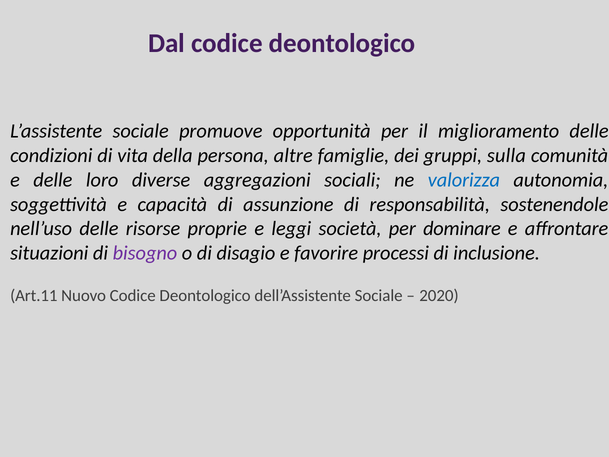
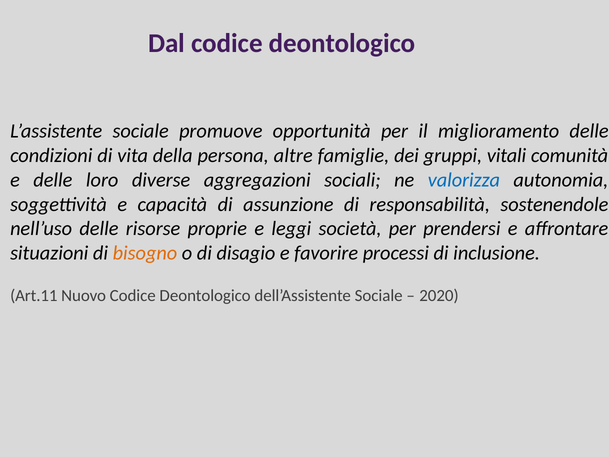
sulla: sulla -> vitali (507, 156)
dominare: dominare -> prendersi (462, 229)
bisogno colour: purple -> orange (145, 253)
